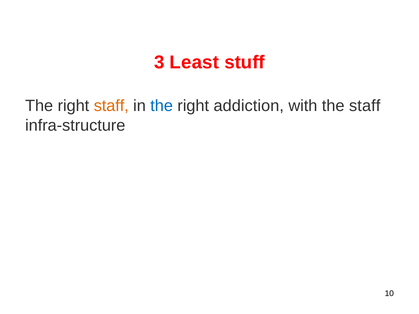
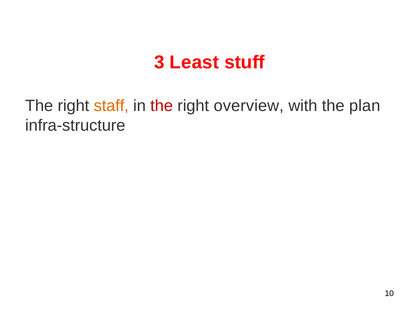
the colour: blue -> red (162, 106)
addiction: addiction -> overview (249, 106)
the staff: staff -> plan (365, 106)
